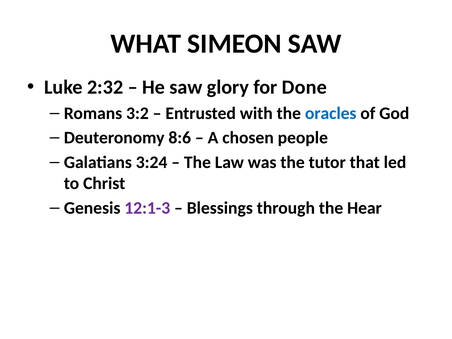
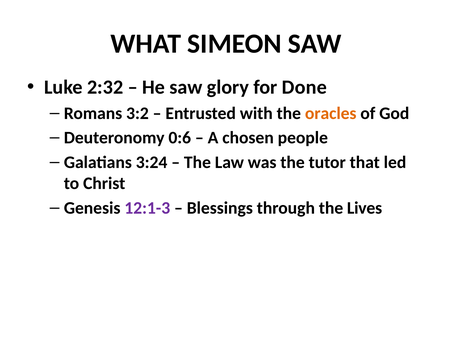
oracles colour: blue -> orange (331, 113)
8:6: 8:6 -> 0:6 (180, 138)
Hear: Hear -> Lives (365, 208)
